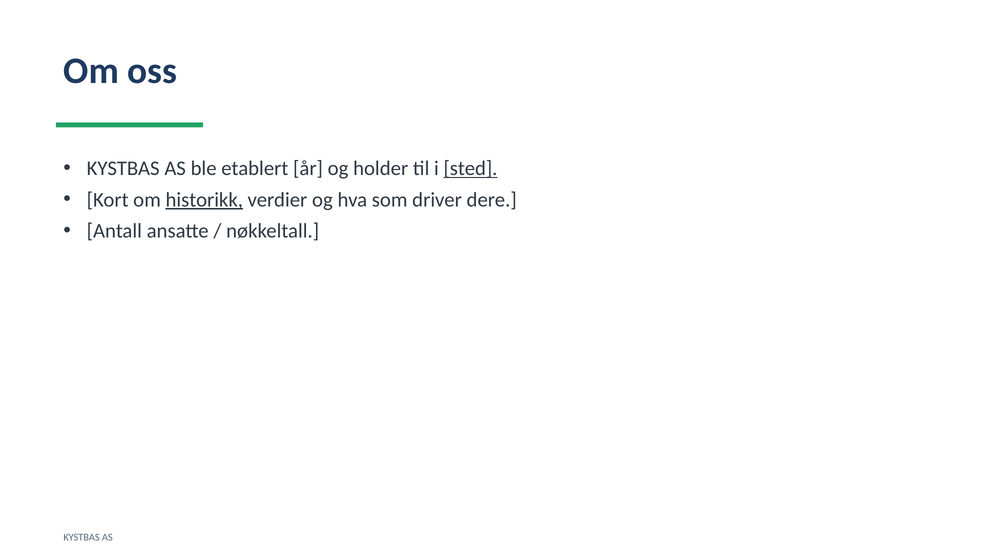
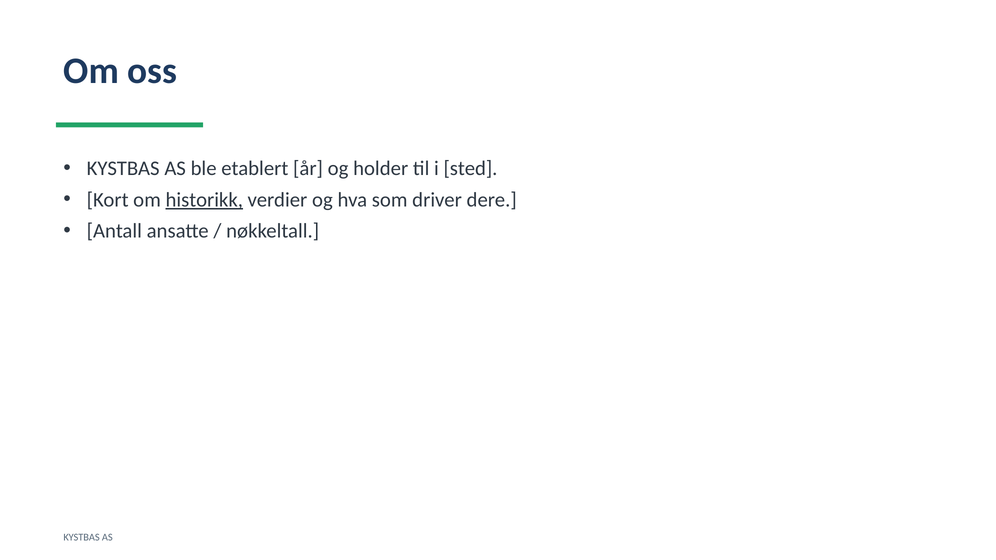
sted underline: present -> none (470, 169)
